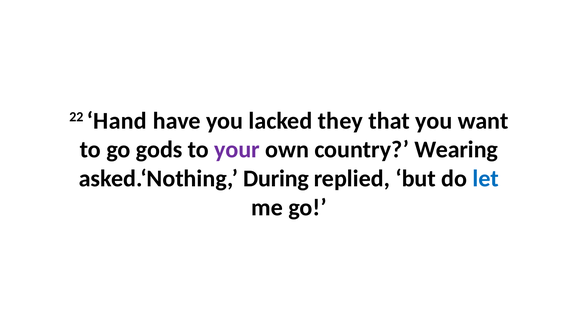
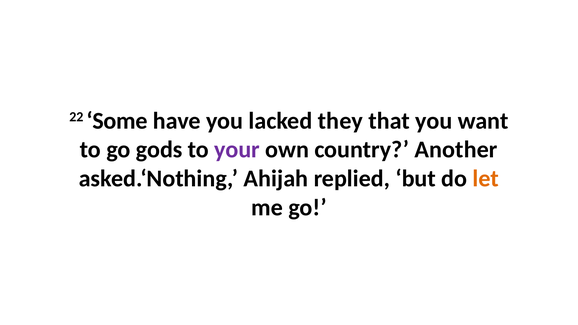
Hand: Hand -> Some (117, 121)
Wearing: Wearing -> Another (456, 150)
During: During -> Ahijah (276, 179)
let colour: blue -> orange (486, 179)
